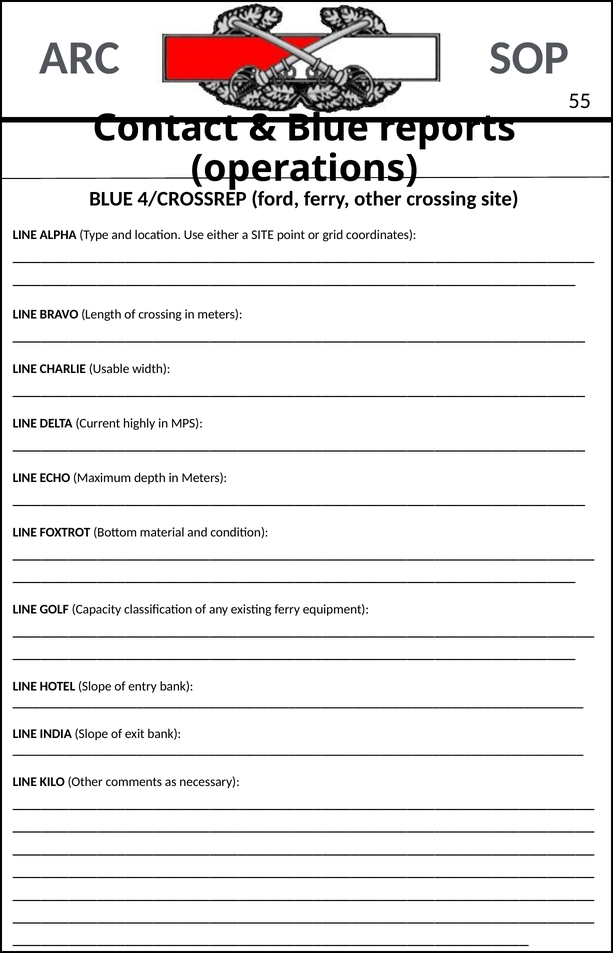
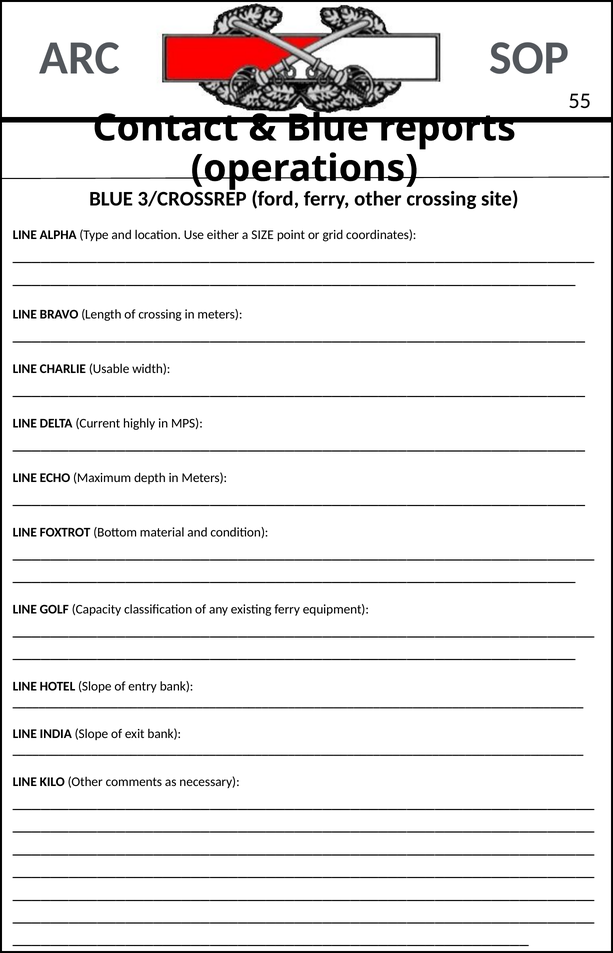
4/CROSSREP: 4/CROSSREP -> 3/CROSSREP (192, 199)
a SITE: SITE -> SIZE (263, 235)
